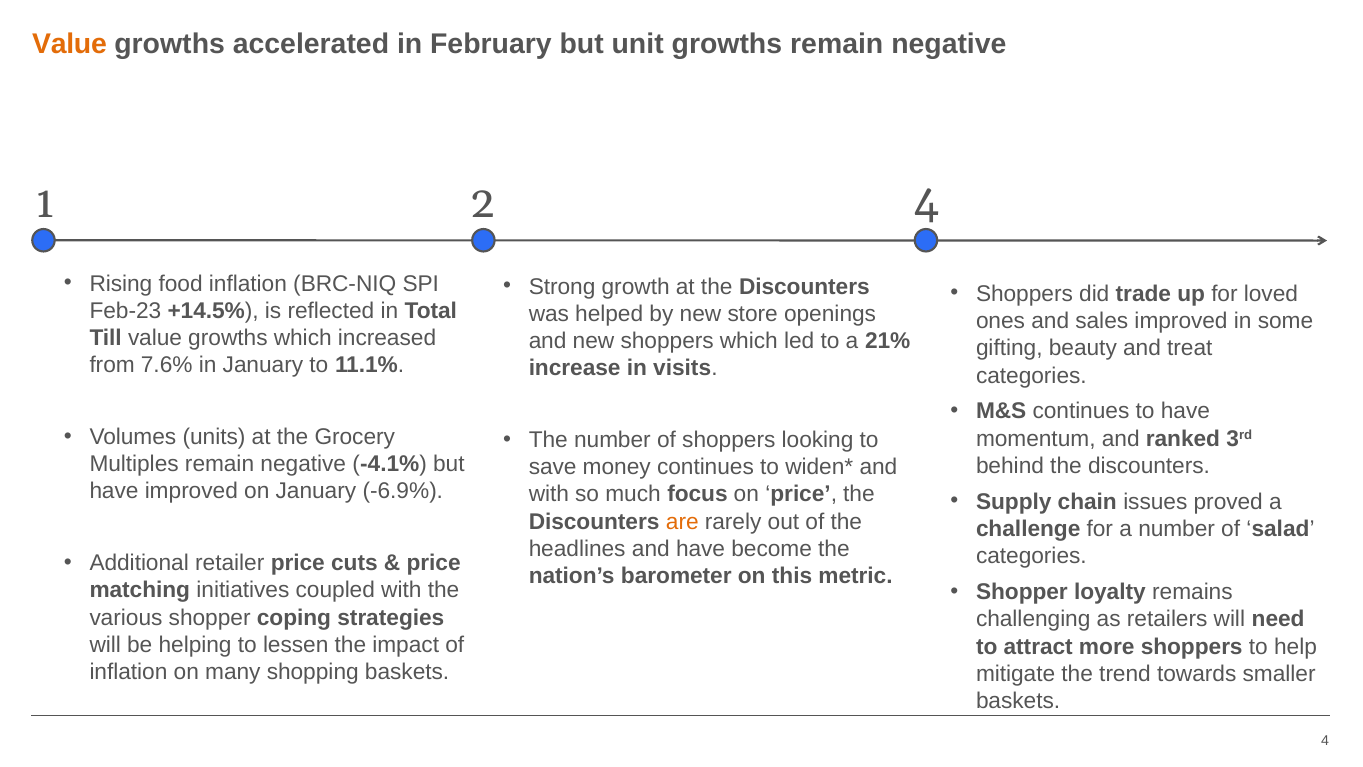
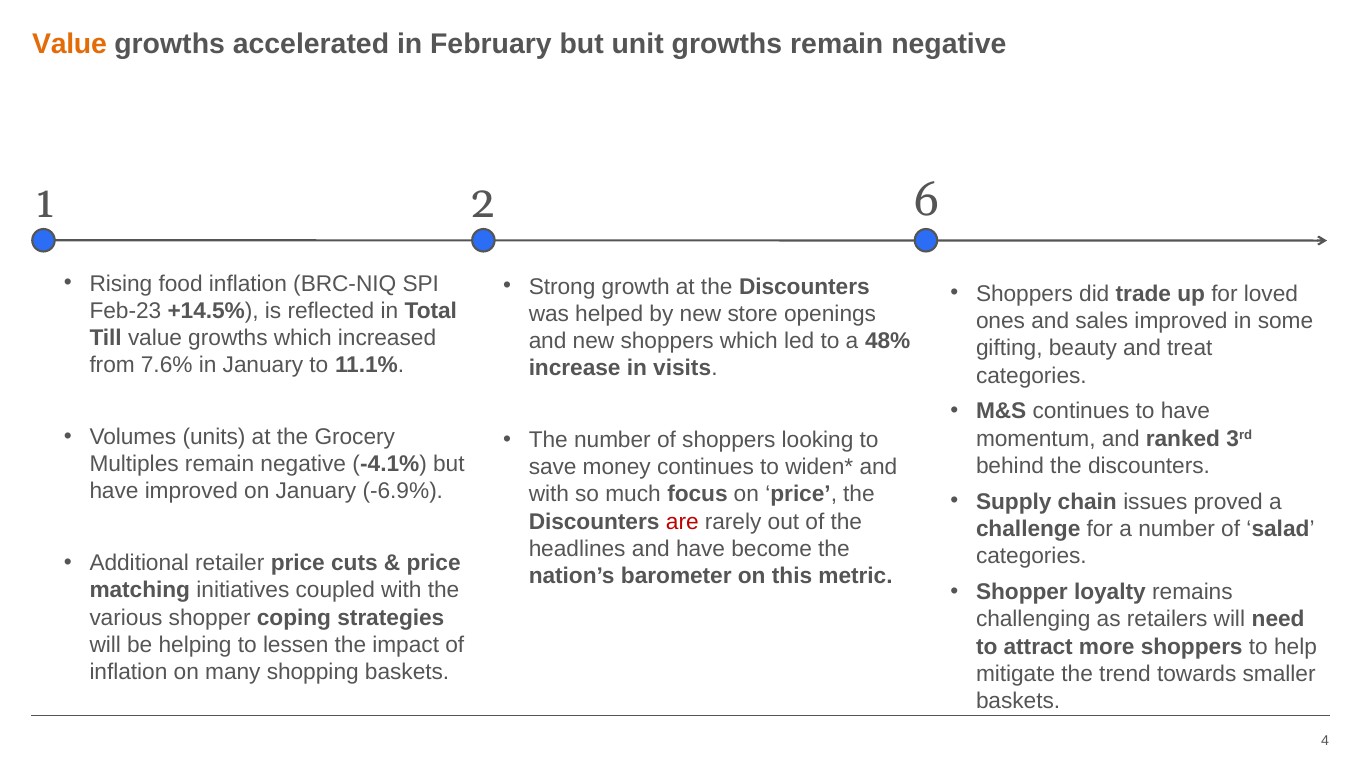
2 4: 4 -> 6 (926, 201)
21%: 21% -> 48% (888, 341)
are colour: orange -> red (682, 522)
